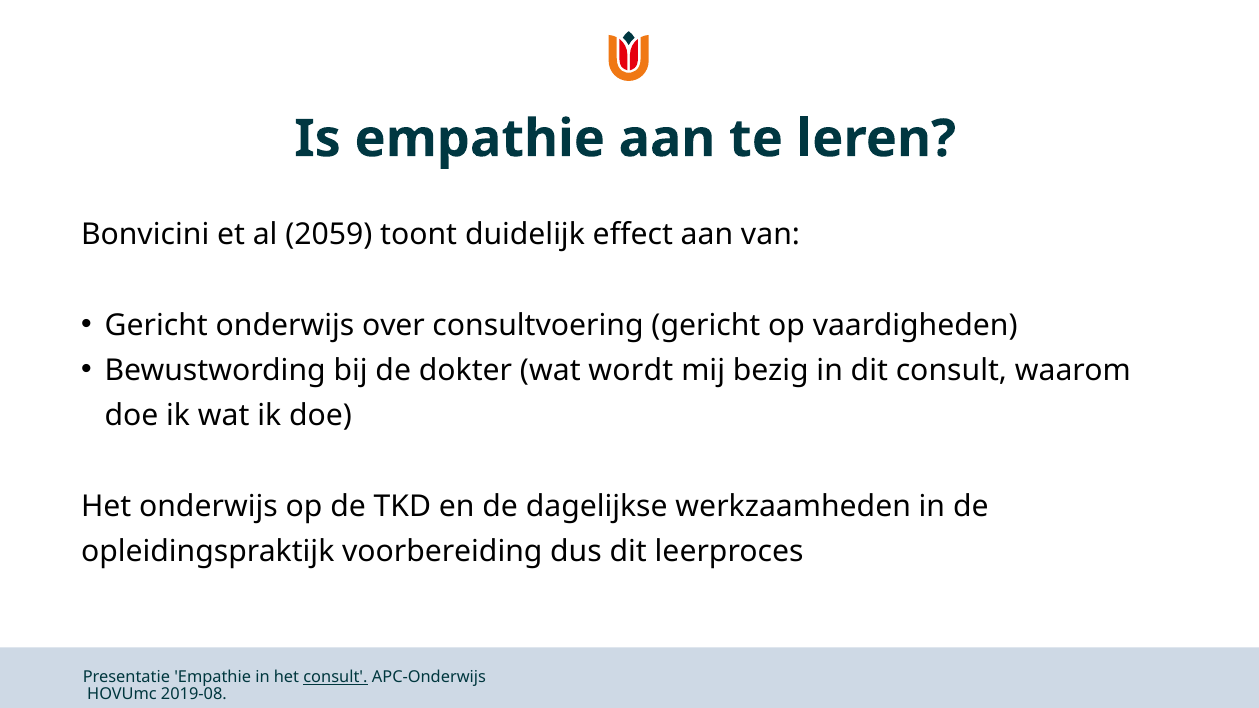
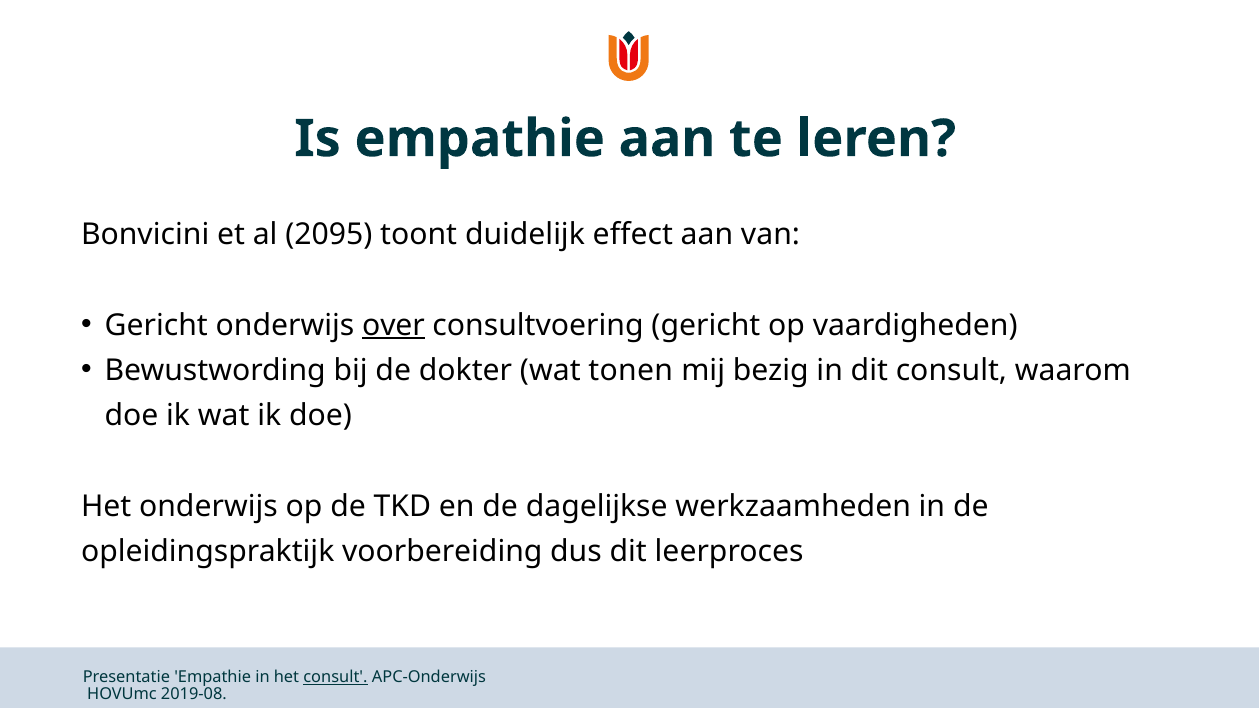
2059: 2059 -> 2095 (329, 235)
over underline: none -> present (393, 326)
wordt: wordt -> tonen (631, 371)
